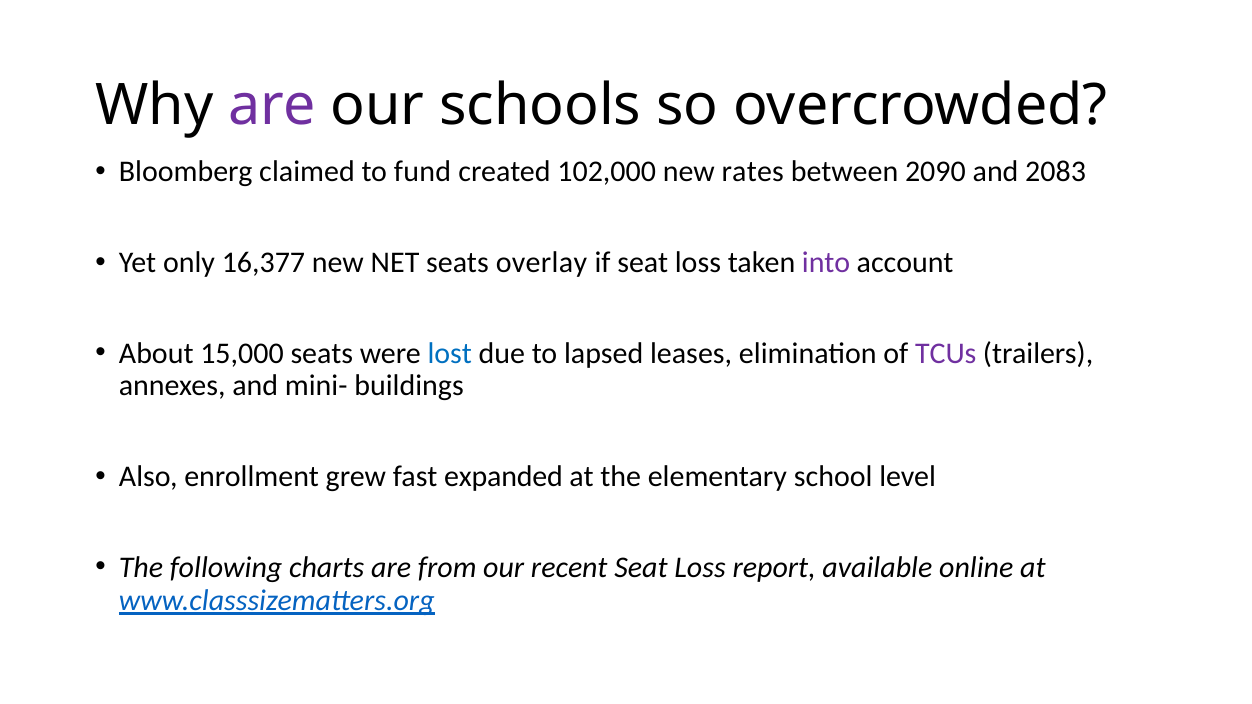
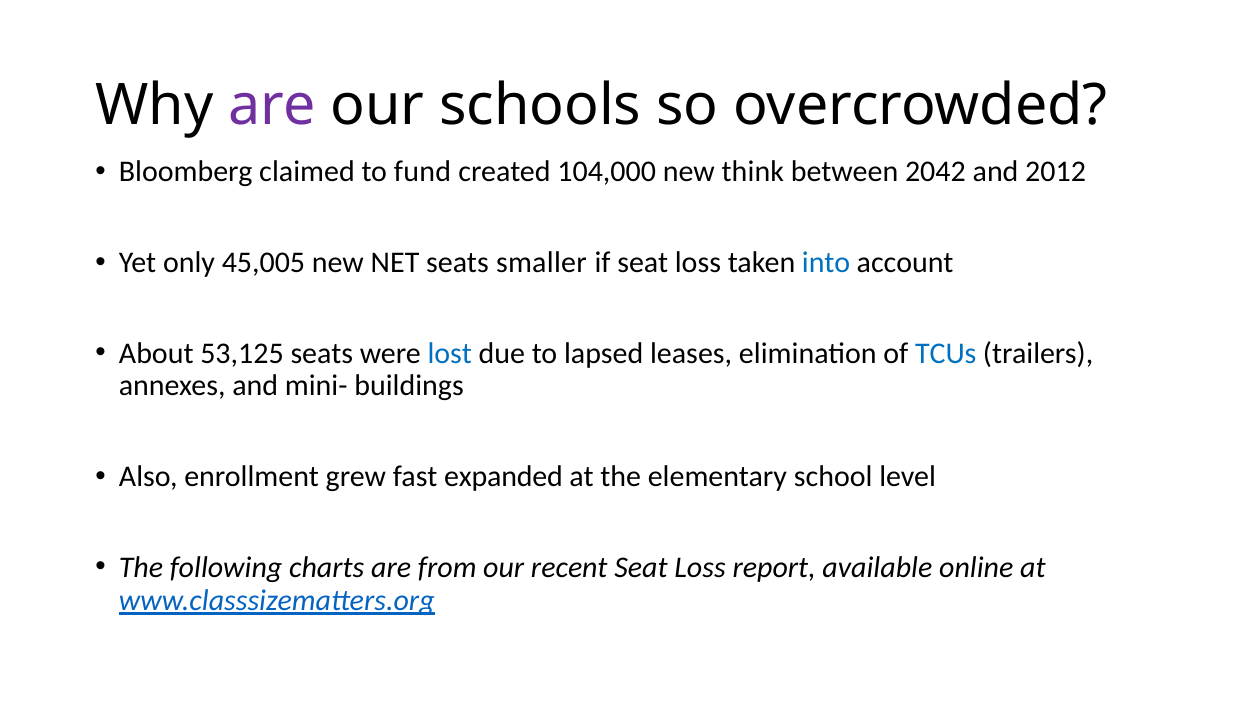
102,000: 102,000 -> 104,000 (607, 172)
rates: rates -> think (753, 172)
2090: 2090 -> 2042 (935, 172)
2083: 2083 -> 2012 (1056, 172)
16,377: 16,377 -> 45,005 (263, 263)
overlay: overlay -> smaller (541, 263)
into colour: purple -> blue (826, 263)
15,000: 15,000 -> 53,125 (242, 353)
TCUs colour: purple -> blue (946, 353)
